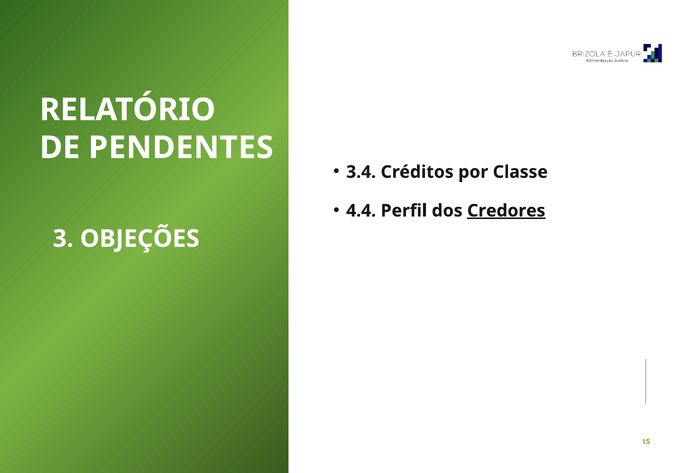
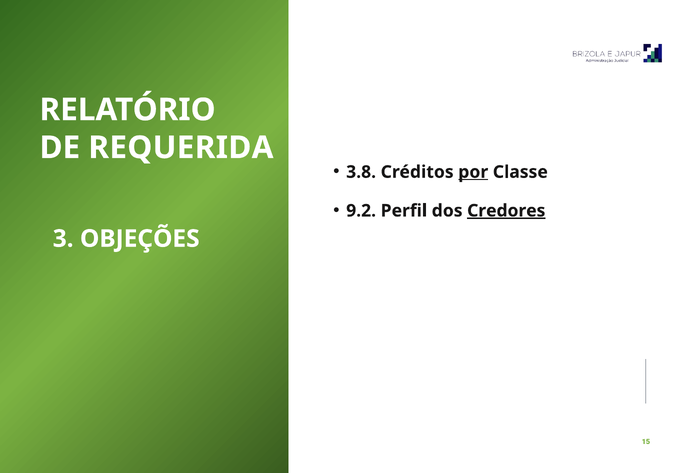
PENDENTES: PENDENTES -> REQUERIDA (181, 148)
3.4: 3.4 -> 3.8 (361, 172)
por underline: none -> present (473, 172)
4.4: 4.4 -> 9.2 (361, 211)
